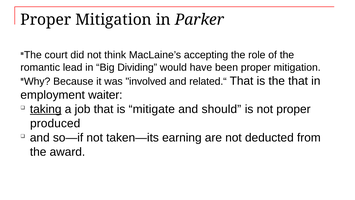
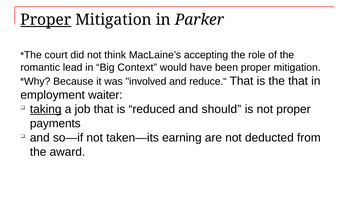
Proper underline: none -> present (46, 20)
Dividing: Dividing -> Context (137, 67)
related.“: related.“ -> reduce.“ (208, 81)
mitigate: mitigate -> reduced (152, 109)
produced: produced -> payments (55, 123)
